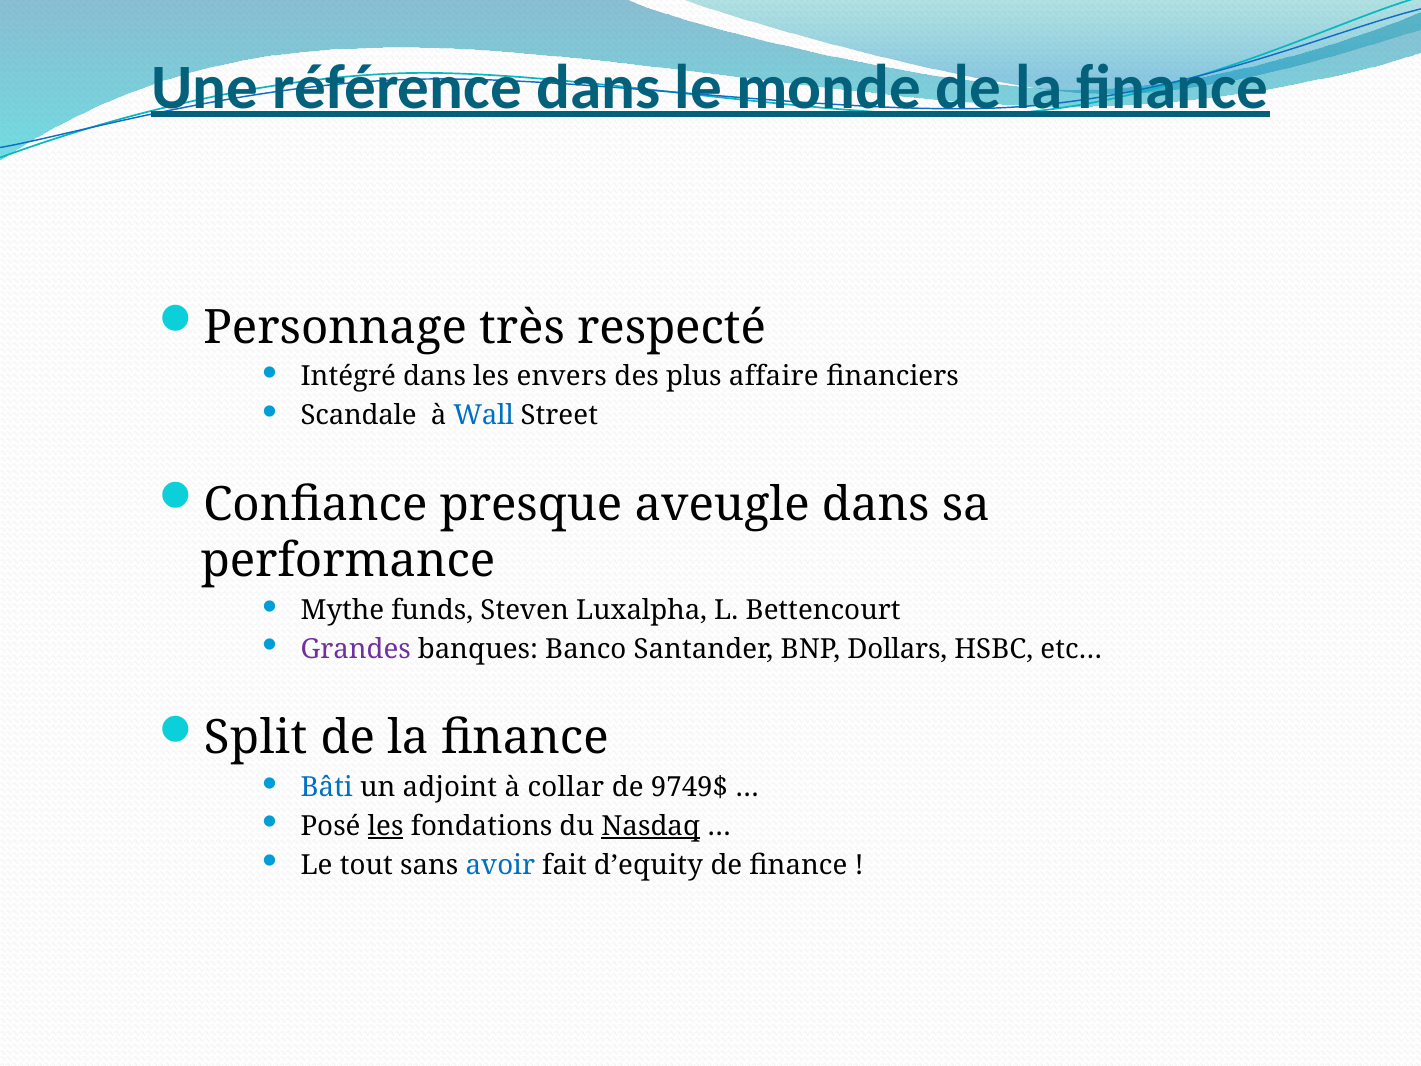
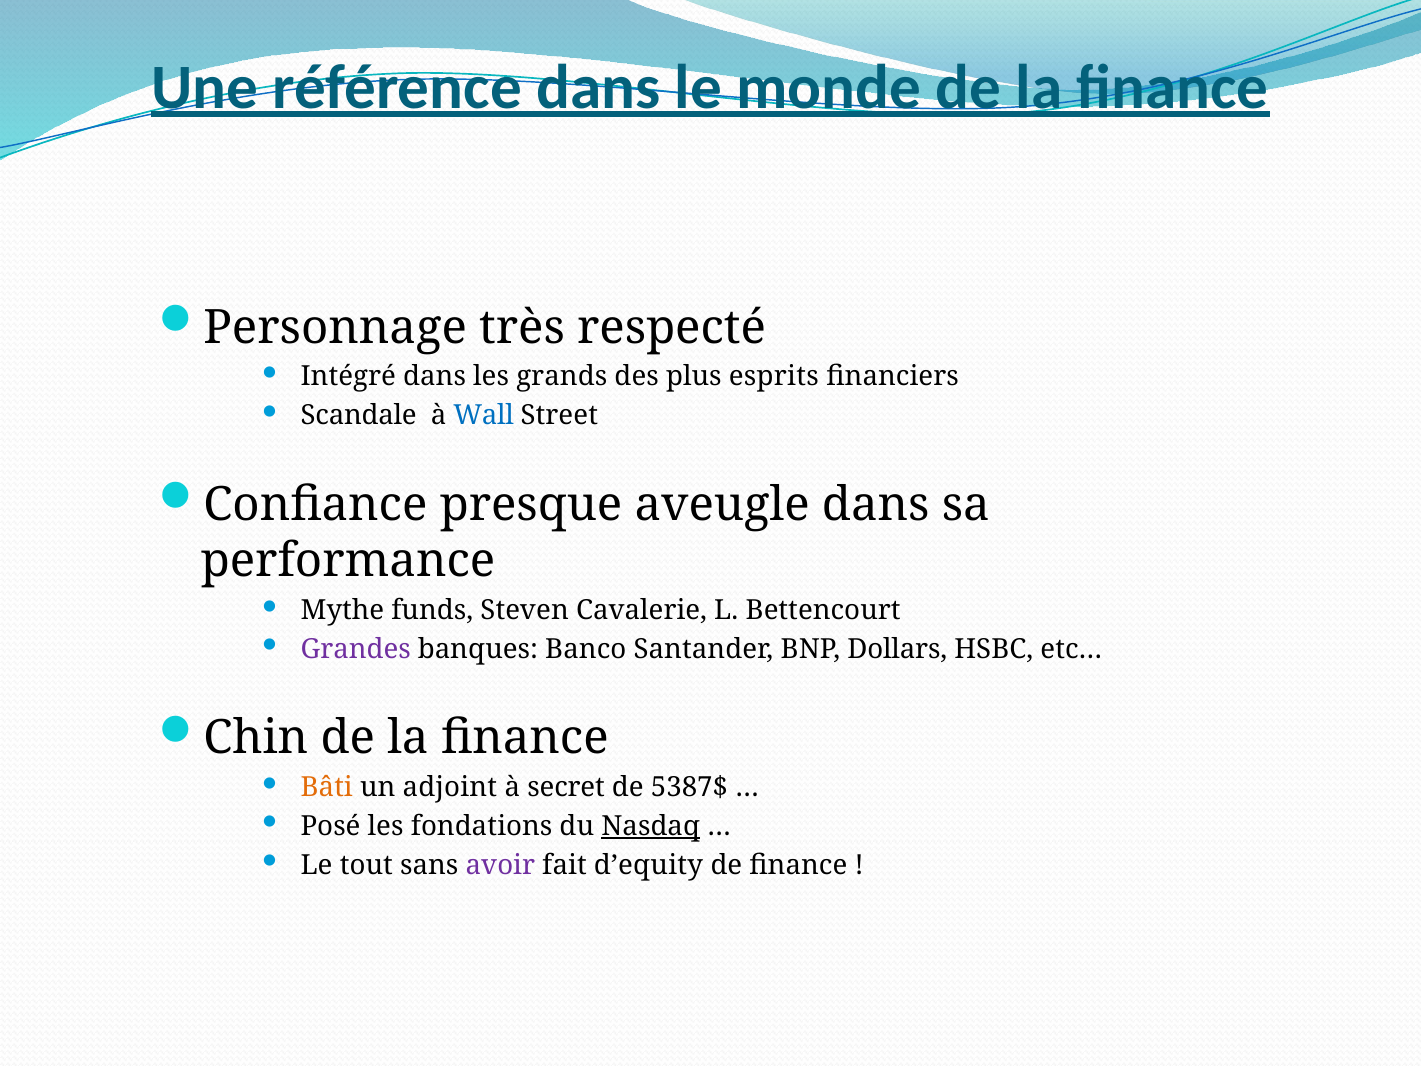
envers: envers -> grands (562, 377)
affaire: affaire -> esprits (774, 377)
Luxalpha: Luxalpha -> Cavalerie (642, 610)
Split: Split -> Chin (256, 738)
Bâti colour: blue -> orange (327, 787)
collar: collar -> secret (566, 787)
9749$: 9749$ -> 5387$ (690, 787)
les underline: present -> none (386, 826)
avoir colour: blue -> purple (500, 865)
